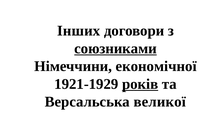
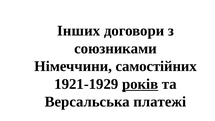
союзниками underline: present -> none (116, 48)
економічної: економічної -> самостійних (156, 66)
великої: великої -> платежі (160, 102)
